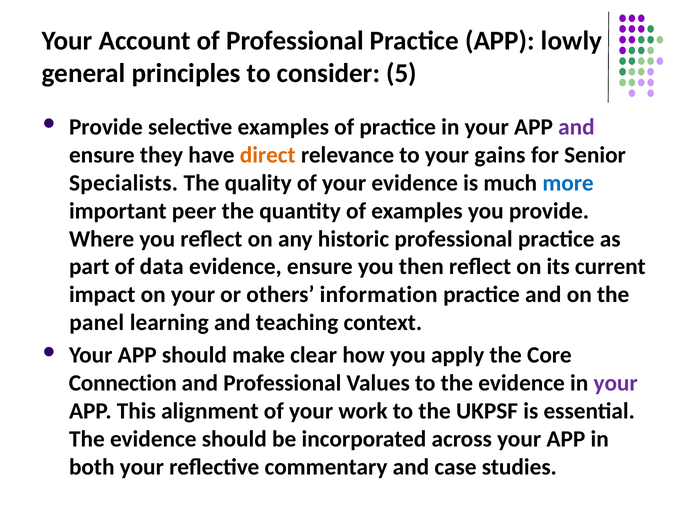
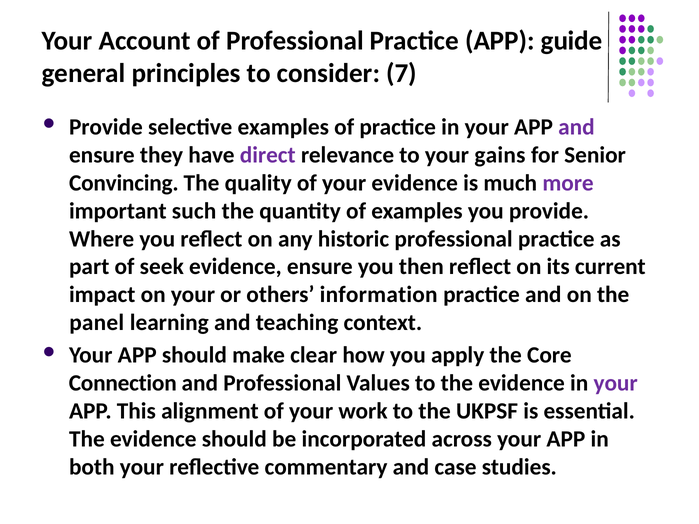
lowly: lowly -> guide (572, 41)
5: 5 -> 7 (401, 74)
direct colour: orange -> purple (268, 155)
Specialists: Specialists -> Convincing (124, 183)
more colour: blue -> purple (568, 183)
peer: peer -> such (194, 211)
data: data -> seek (162, 267)
